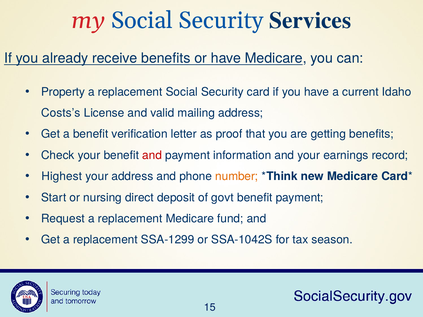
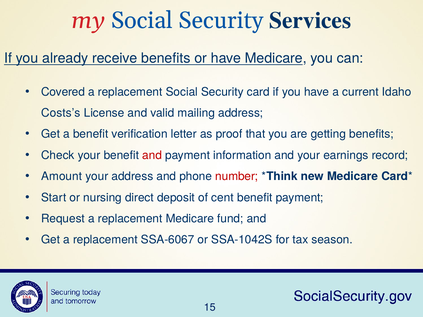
Property: Property -> Covered (63, 92)
Highest: Highest -> Amount (62, 176)
number colour: orange -> red (237, 176)
govt: govt -> cent (223, 198)
SSA-1299: SSA-1299 -> SSA-6067 (168, 240)
